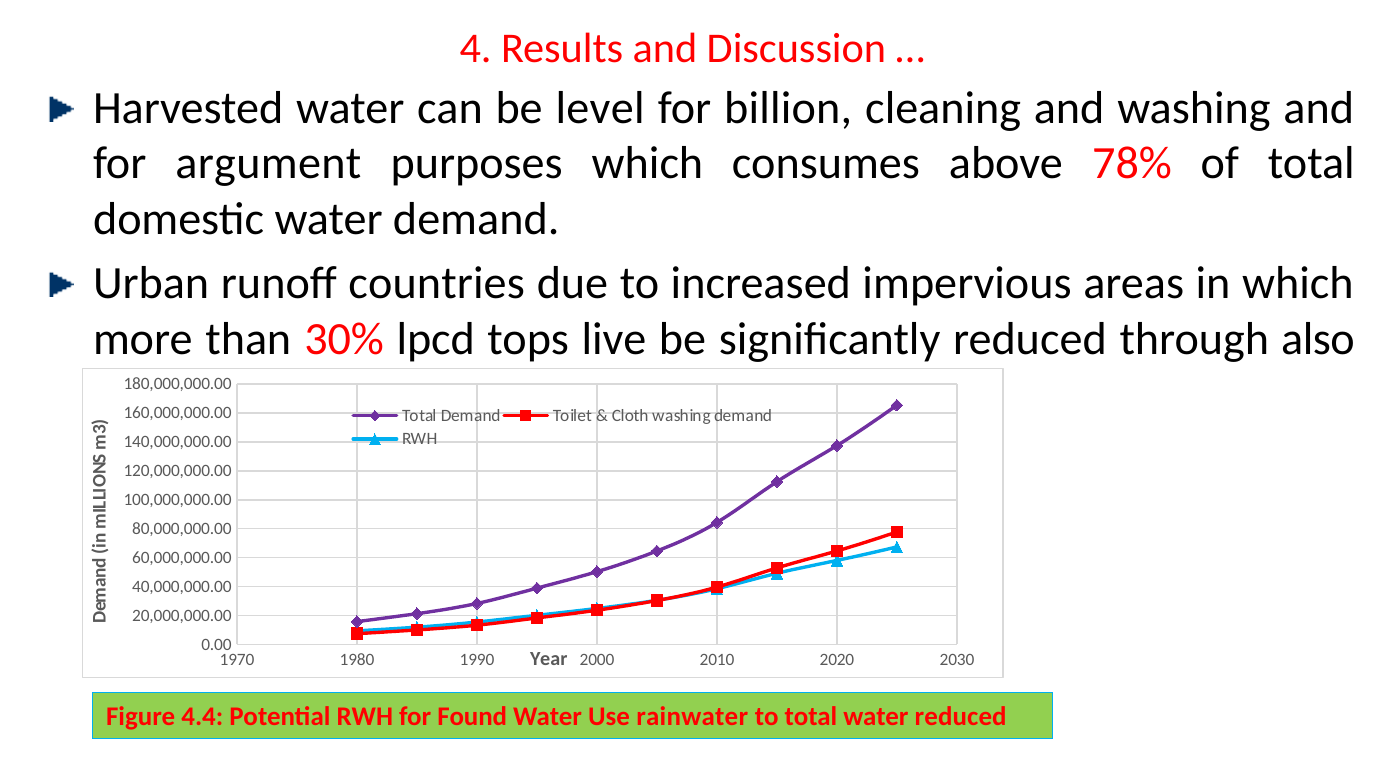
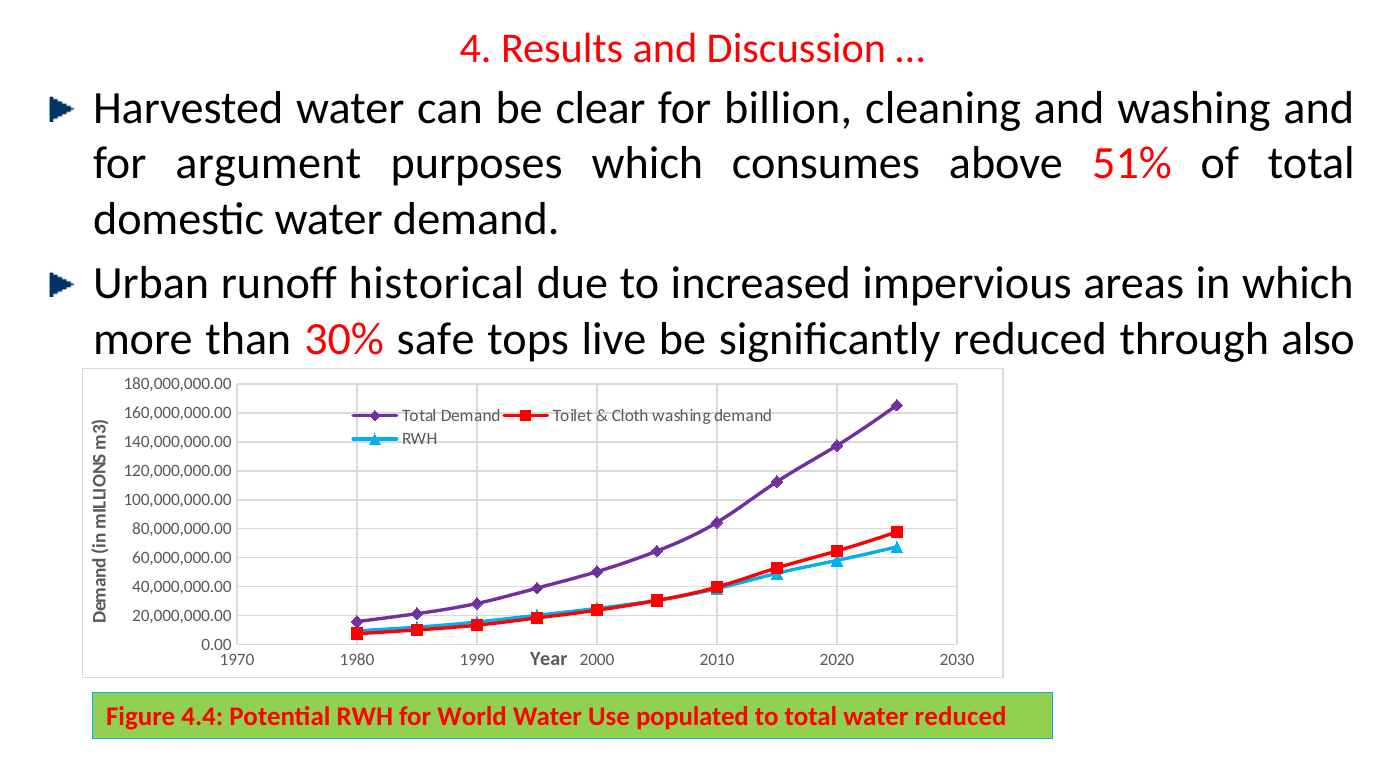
level: level -> clear (600, 108)
78%: 78% -> 51% (1132, 164)
countries: countries -> historical (436, 284)
lpcd: lpcd -> safe (436, 339)
Found: Found -> World (472, 717)
rainwater: rainwater -> populated (692, 717)
